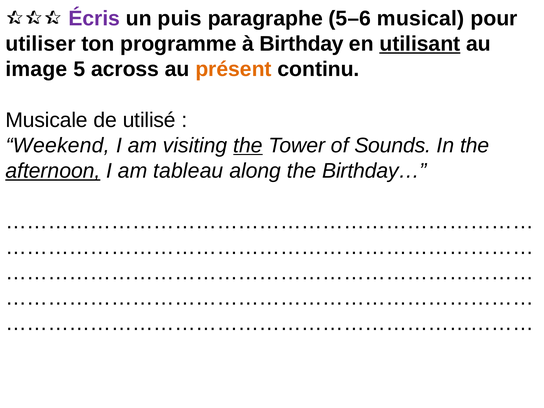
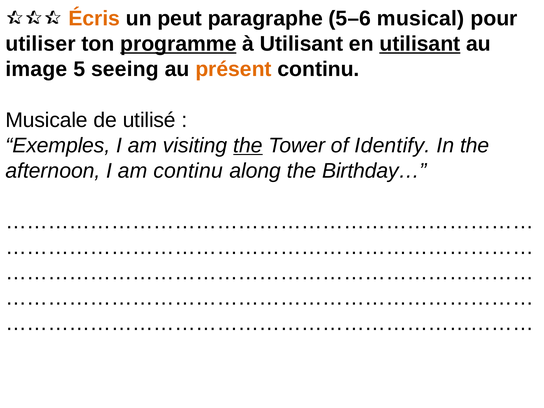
Écris colour: purple -> orange (94, 18)
puis: puis -> peut (180, 18)
programme underline: none -> present (178, 44)
à Birthday: Birthday -> Utilisant (302, 44)
across: across -> seeing (125, 69)
Weekend: Weekend -> Exemples (58, 145)
Sounds: Sounds -> Identify (392, 145)
afternoon underline: present -> none (53, 171)
am tableau: tableau -> continu (188, 171)
